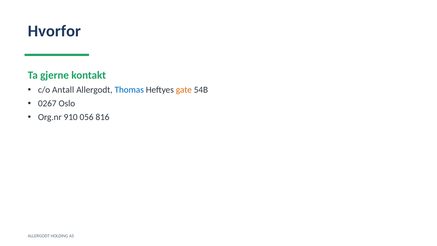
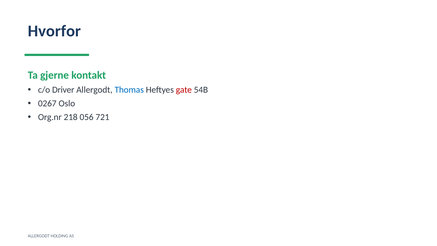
Antall: Antall -> Driver (63, 90)
gate colour: orange -> red (184, 90)
910: 910 -> 218 (71, 117)
816: 816 -> 721 (102, 117)
